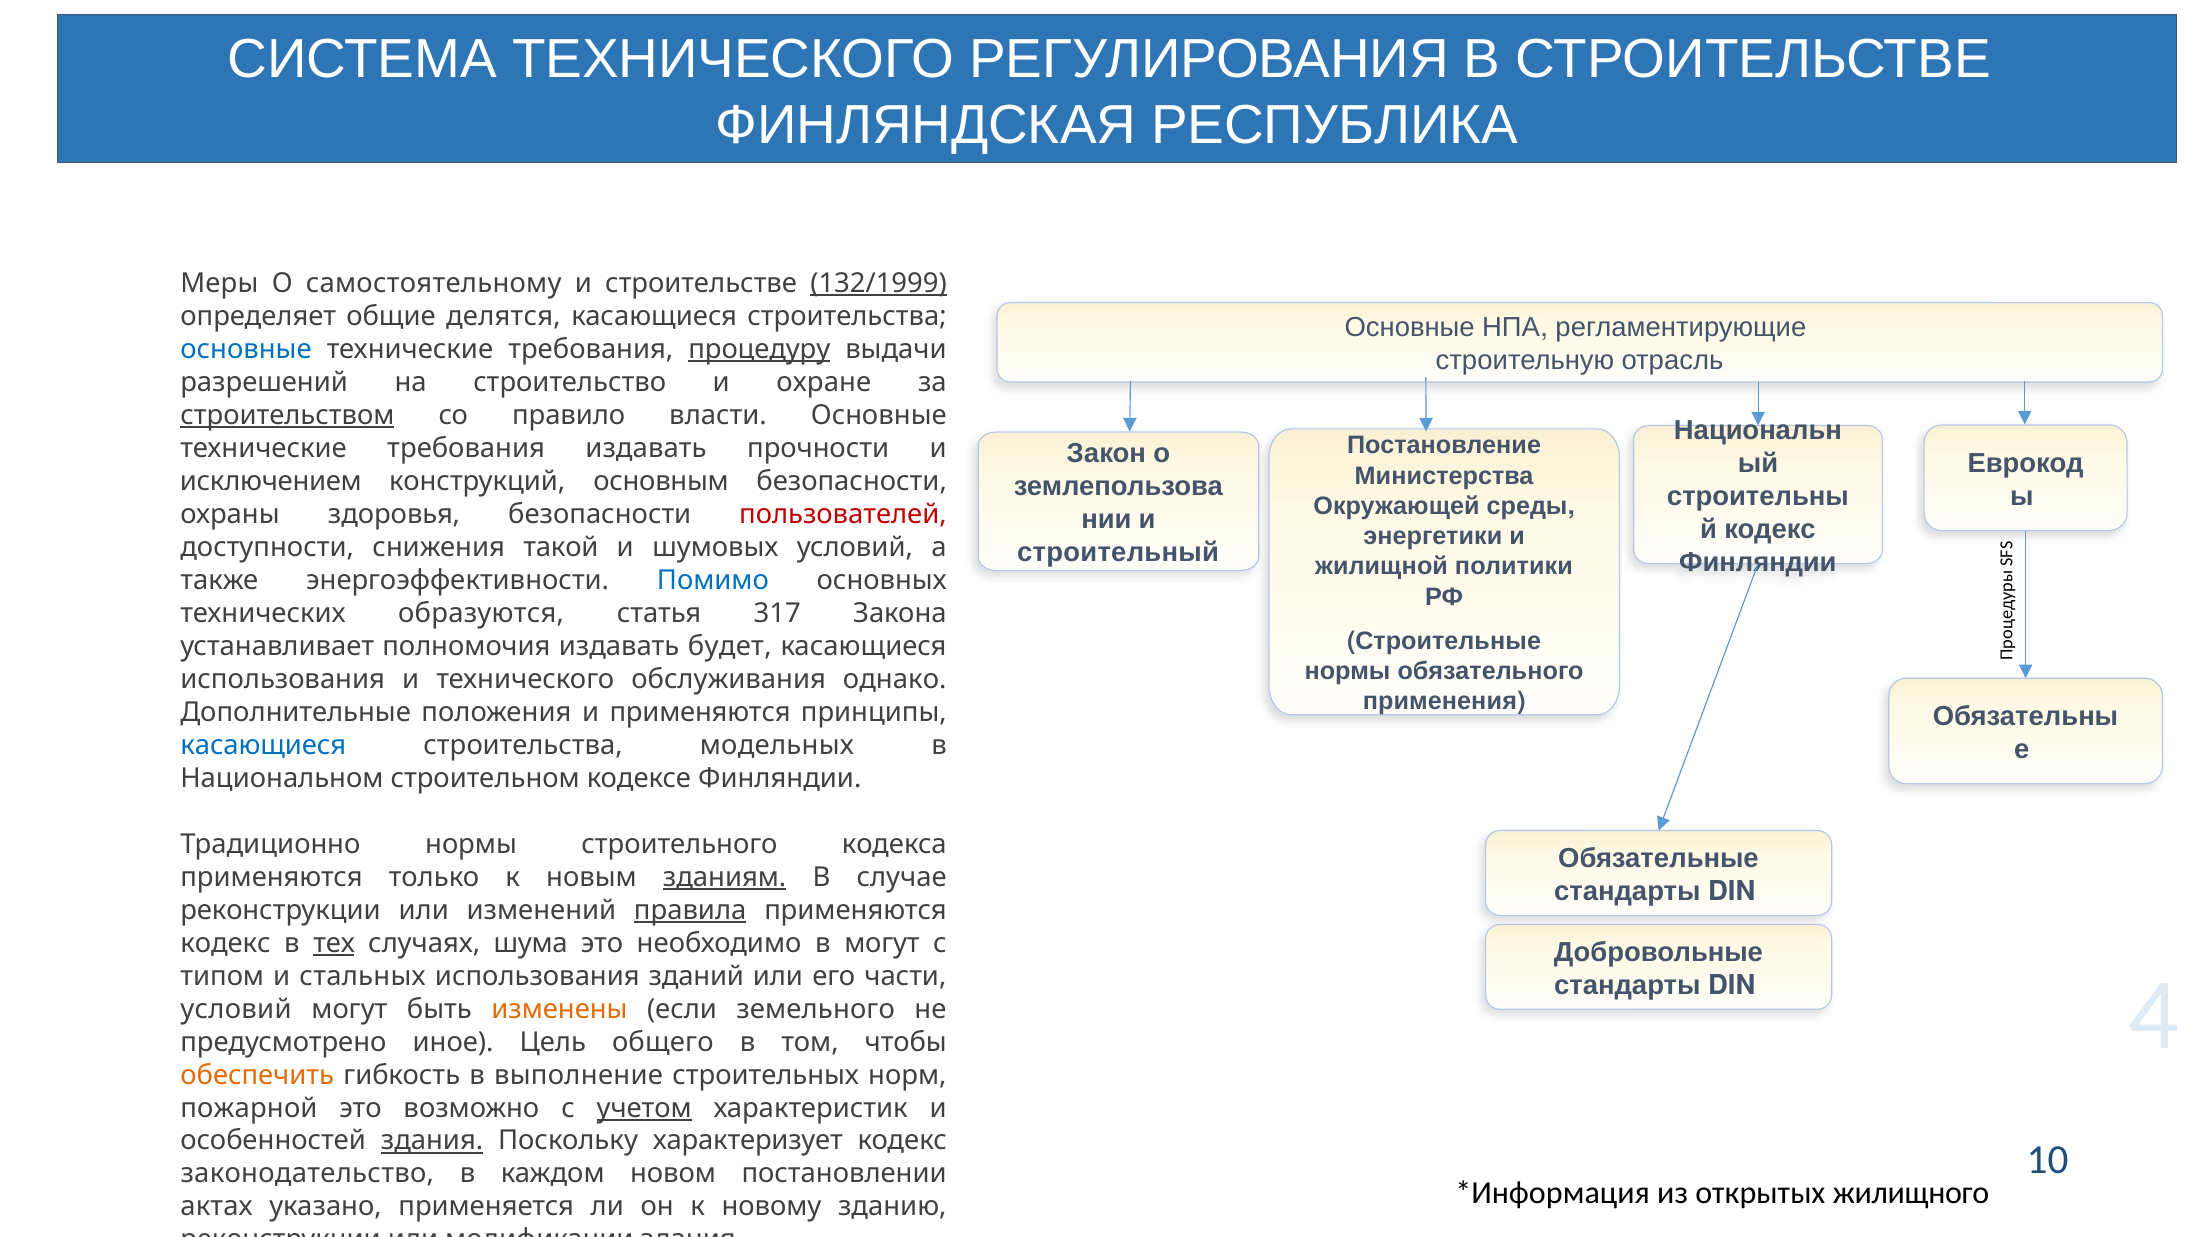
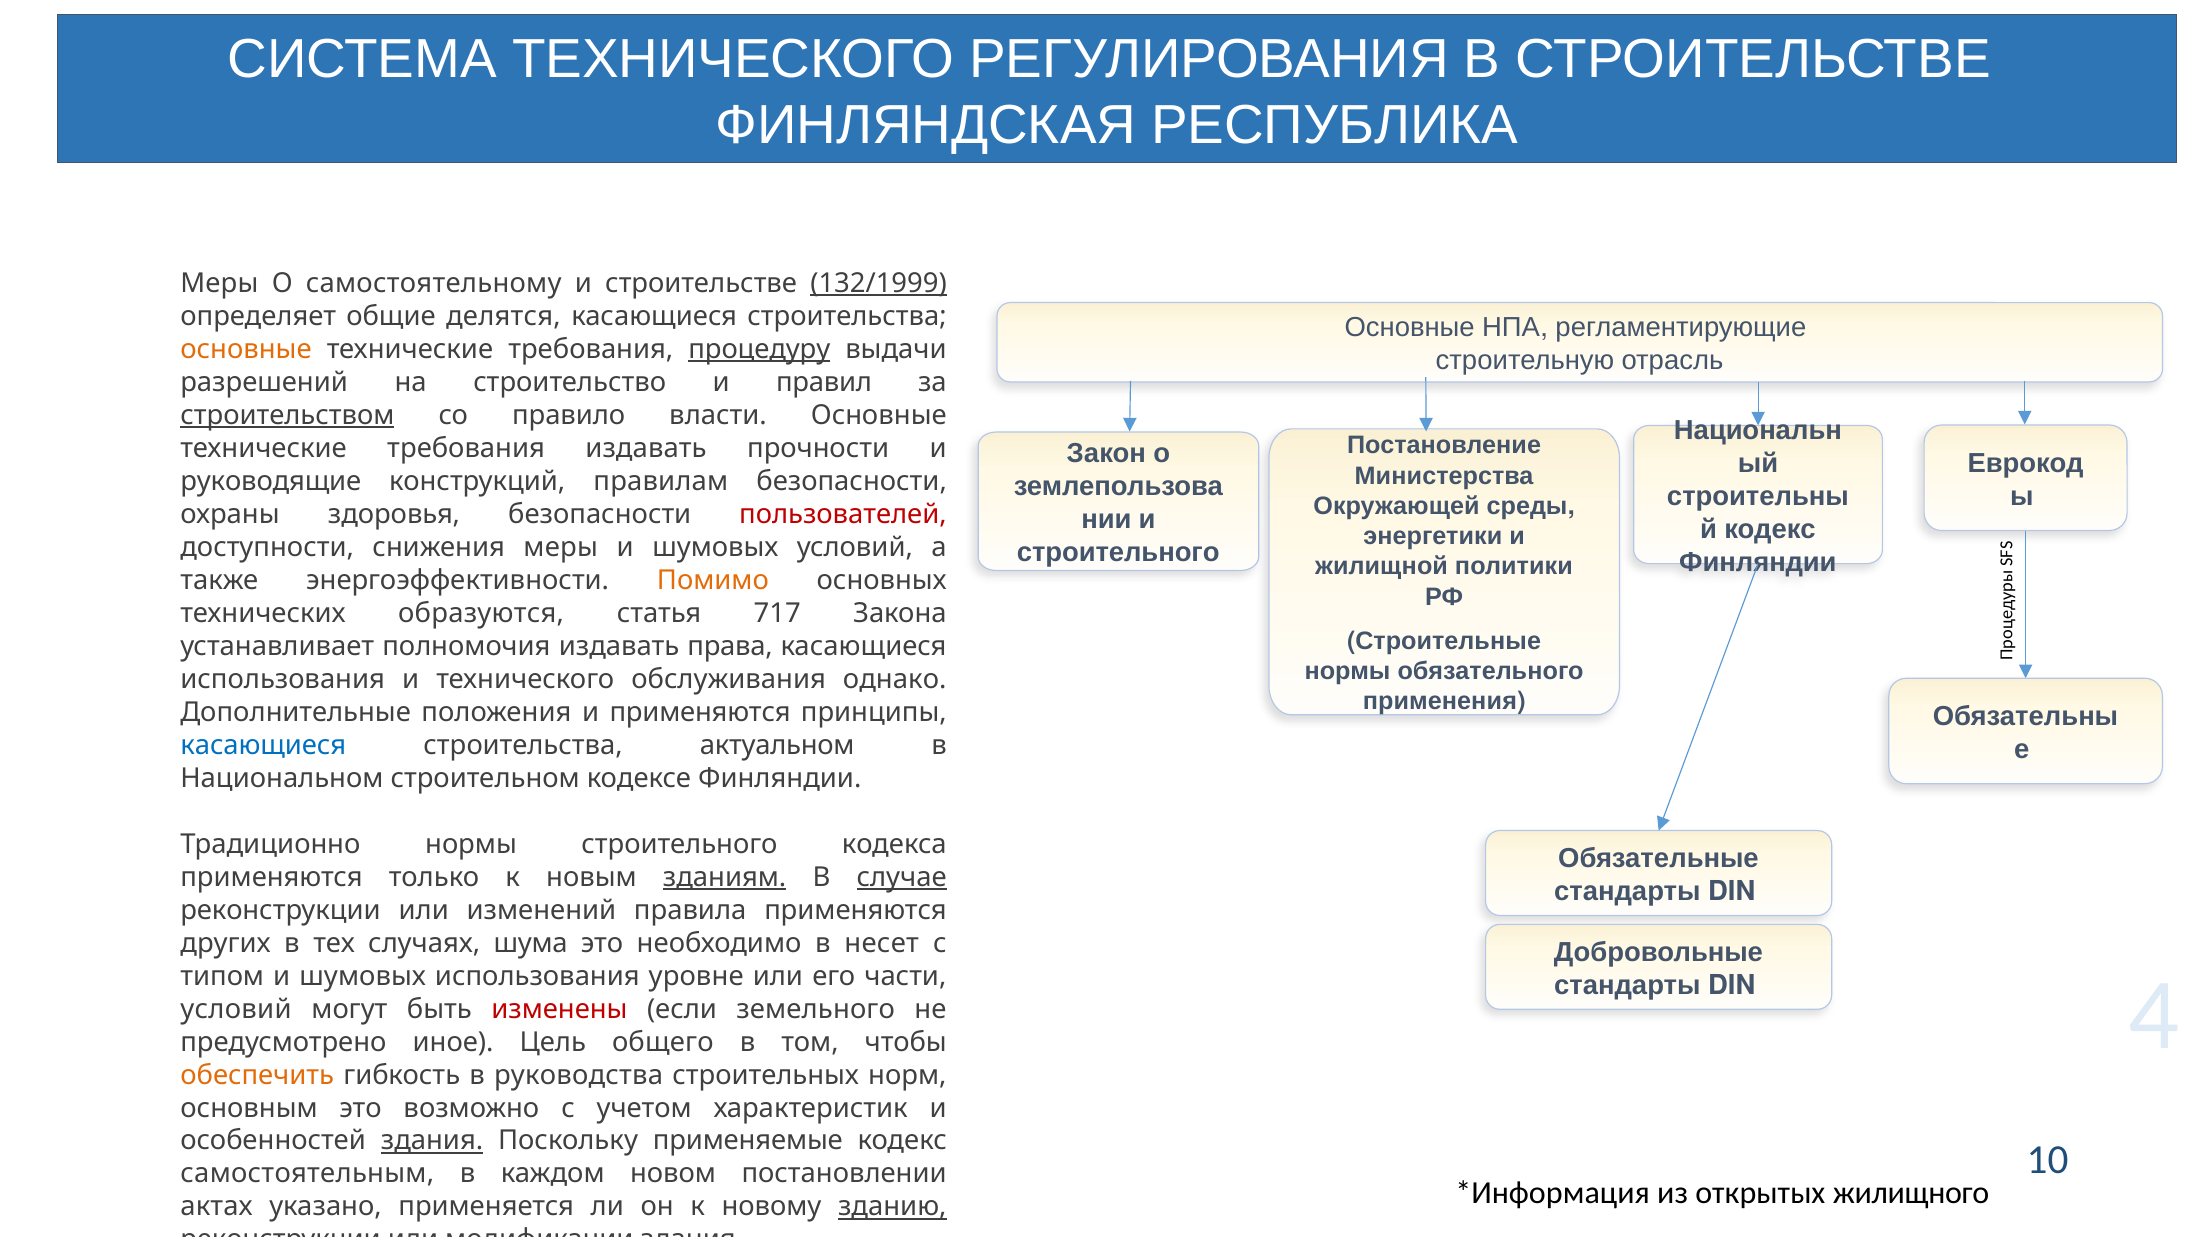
основные colour: blue -> orange (246, 349)
охране: охране -> правил (824, 382)
исключением: исключением -> руководящие (271, 481)
основным: основным -> правилам (661, 481)
снижения такой: такой -> меры (561, 547)
строительный: строительный -> строительного (1118, 552)
Помимо colour: blue -> orange (713, 580)
317: 317 -> 717 (777, 613)
будет: будет -> права (730, 646)
модельных: модельных -> актуальном (777, 745)
случае underline: none -> present (902, 877)
правила underline: present -> none (690, 910)
кодекс: кодекс -> других (226, 943)
тех underline: present -> none (334, 943)
в могут: могут -> несет (882, 943)
типом и стальных: стальных -> шумовых (363, 975)
зданий: зданий -> уровне (696, 975)
изменены colour: orange -> red (559, 1008)
выполнение: выполнение -> руководства (579, 1074)
пожарной: пожарной -> основным (249, 1107)
учетом underline: present -> none (644, 1107)
характеризует: характеризует -> применяемые (748, 1140)
законодательство: законодательство -> самостоятельным (307, 1173)
зданию underline: none -> present (892, 1206)
